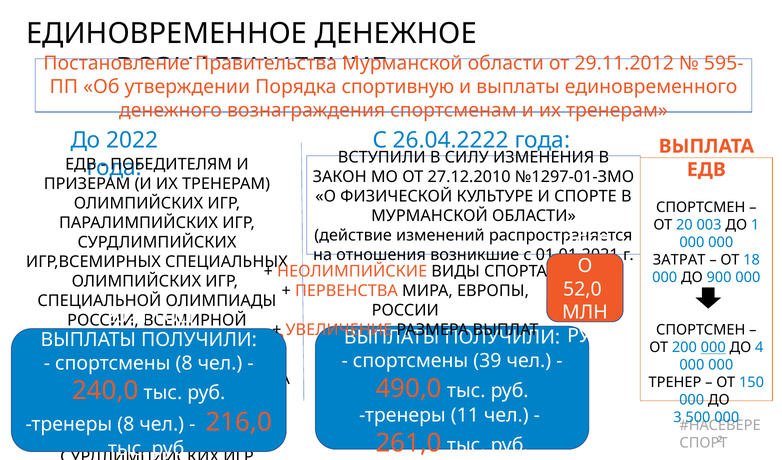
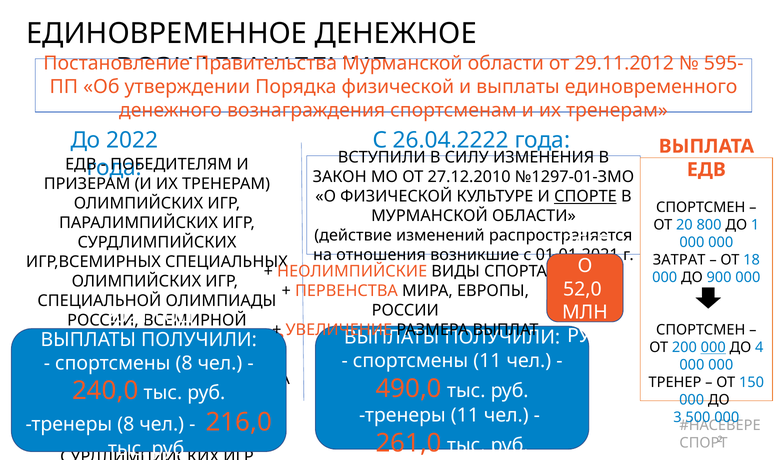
спортивную: спортивную -> физической (398, 87)
СПОРТЕ underline: none -> present (585, 196)
003: 003 -> 800 (709, 225)
спортсмены 39: 39 -> 11 (487, 361)
